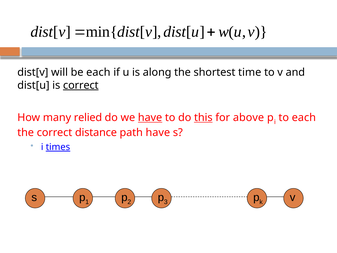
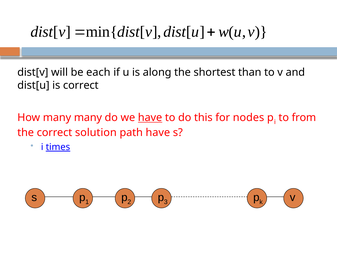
time: time -> than (250, 72)
correct underline: present -> none (81, 85)
many relied: relied -> many (88, 118)
this underline: present -> none (203, 118)
above: above -> nodes (249, 118)
to each: each -> from (304, 118)
distance: distance -> solution (96, 132)
